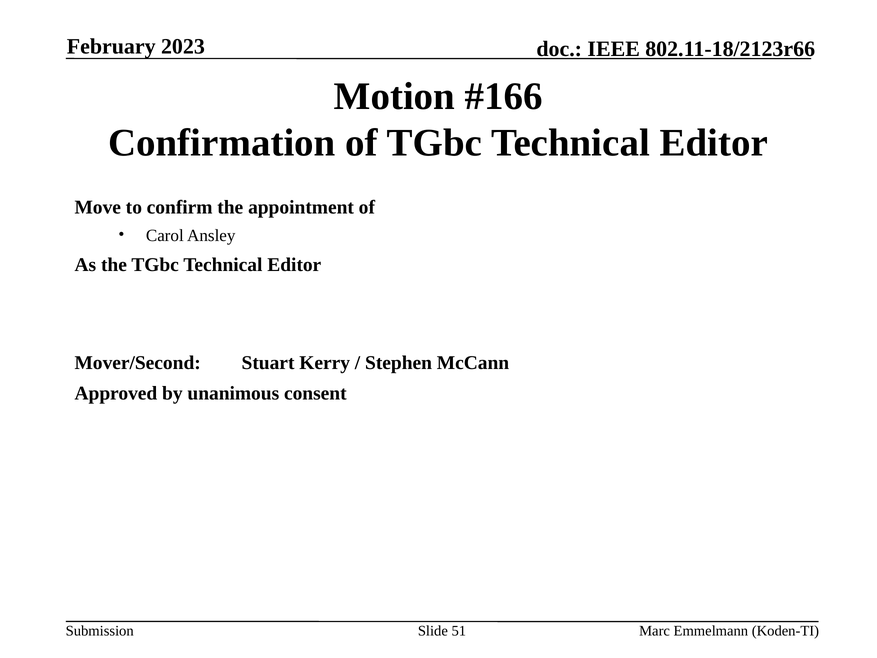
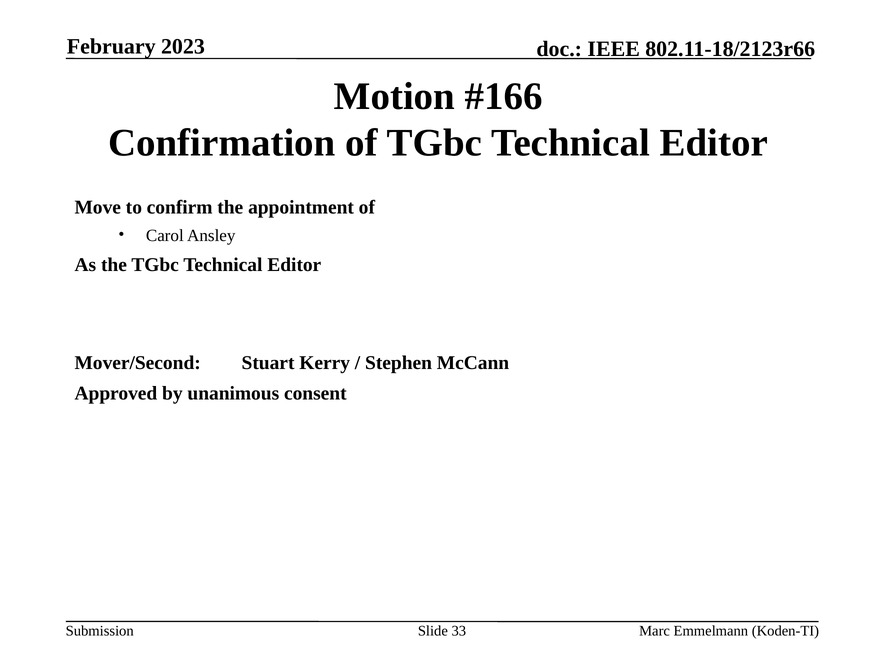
51: 51 -> 33 (459, 631)
